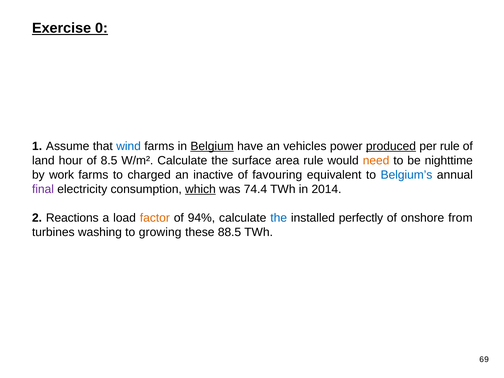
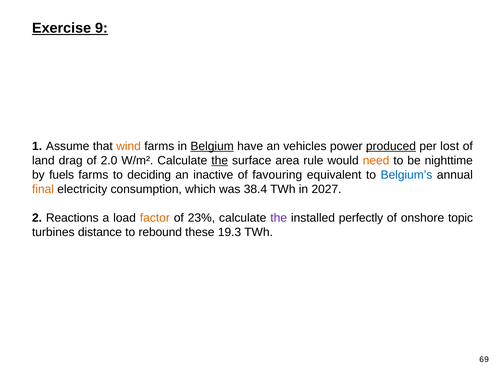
0: 0 -> 9 (101, 28)
wind colour: blue -> orange (129, 146)
per rule: rule -> lost (450, 146)
hour: hour -> drag (71, 161)
8.5: 8.5 -> 2.0 (109, 161)
the underline: none -> present (220, 161)
work: work -> fuels (62, 175)
charged: charged -> deciding (149, 175)
final colour: purple -> orange (43, 190)
which underline: present -> none (200, 190)
74.4: 74.4 -> 38.4 (255, 190)
2014: 2014 -> 2027 (326, 190)
94%: 94% -> 23% (201, 218)
the colour: blue -> purple (279, 218)
from: from -> topic (461, 218)
washing: washing -> distance (100, 233)
growing: growing -> rebound (160, 233)
88.5: 88.5 -> 19.3 (229, 233)
